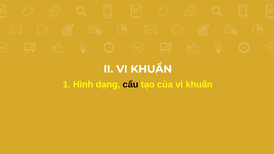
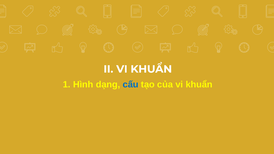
cấu colour: black -> blue (131, 84)
